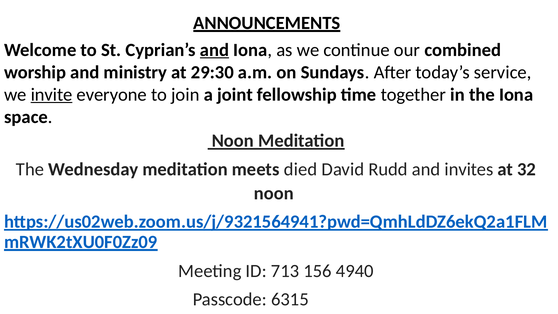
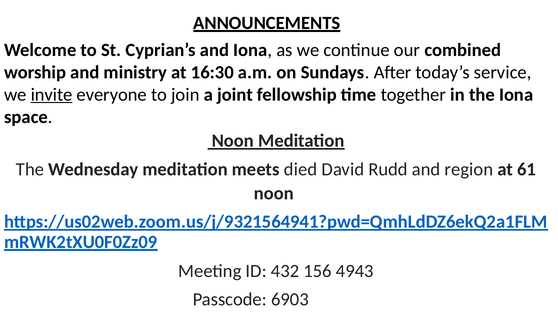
and underline: present -> none (214, 50)
29:30: 29:30 -> 16:30 (212, 72)
invites: invites -> region (469, 169)
32: 32 -> 61 (527, 169)
713: 713 -> 432 (285, 271)
4940: 4940 -> 4943 (355, 271)
6315: 6315 -> 6903 (290, 299)
